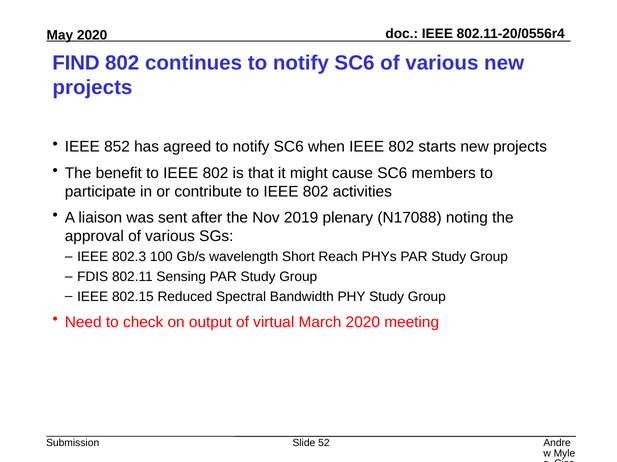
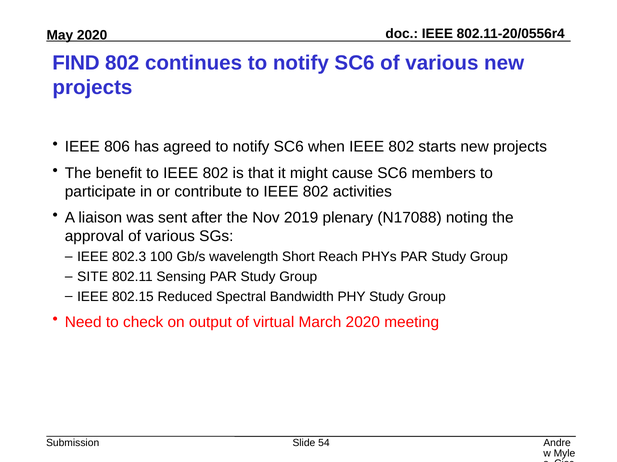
852: 852 -> 806 (117, 147)
FDIS: FDIS -> SITE (93, 277)
52: 52 -> 54 (324, 444)
